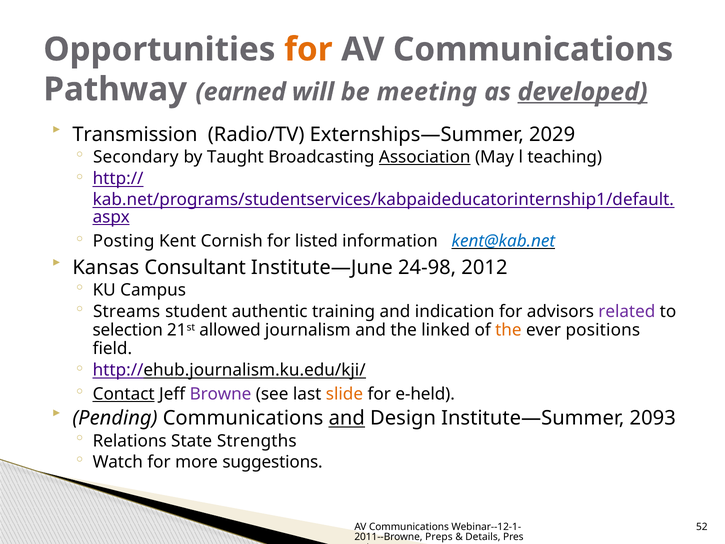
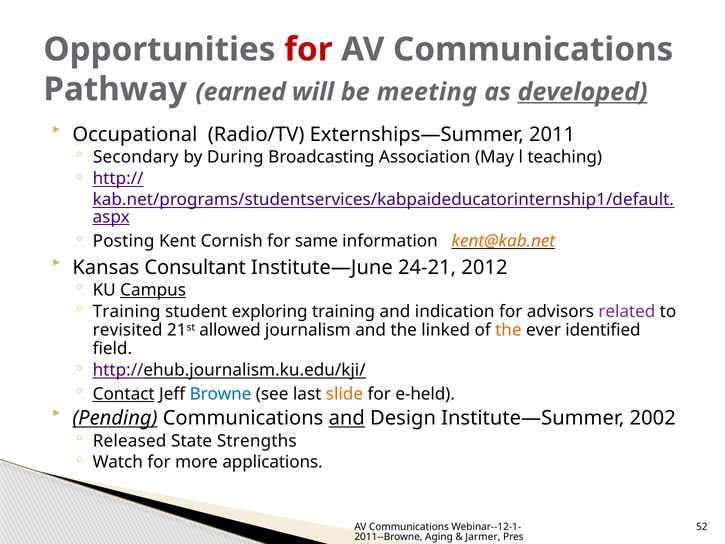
for colour: orange -> red (308, 49)
Transmission: Transmission -> Occupational (135, 135)
2029: 2029 -> 2011 (552, 135)
Taught: Taught -> During (235, 157)
Association underline: present -> none (425, 157)
listed: listed -> same (316, 241)
kent@kab.net colour: blue -> orange (503, 241)
24-98: 24-98 -> 24-21 (427, 268)
Campus underline: none -> present (153, 290)
Streams: Streams -> Training (127, 312)
authentic: authentic -> exploring (270, 312)
selection: selection -> revisited (128, 330)
positions: positions -> identified (603, 330)
Browne colour: purple -> blue (220, 394)
Pending underline: none -> present (115, 418)
2093: 2093 -> 2002 (653, 418)
Relations: Relations -> Released (130, 441)
suggestions: suggestions -> applications (273, 462)
Preps: Preps -> Aging (439, 537)
Details: Details -> Jarmer (483, 537)
